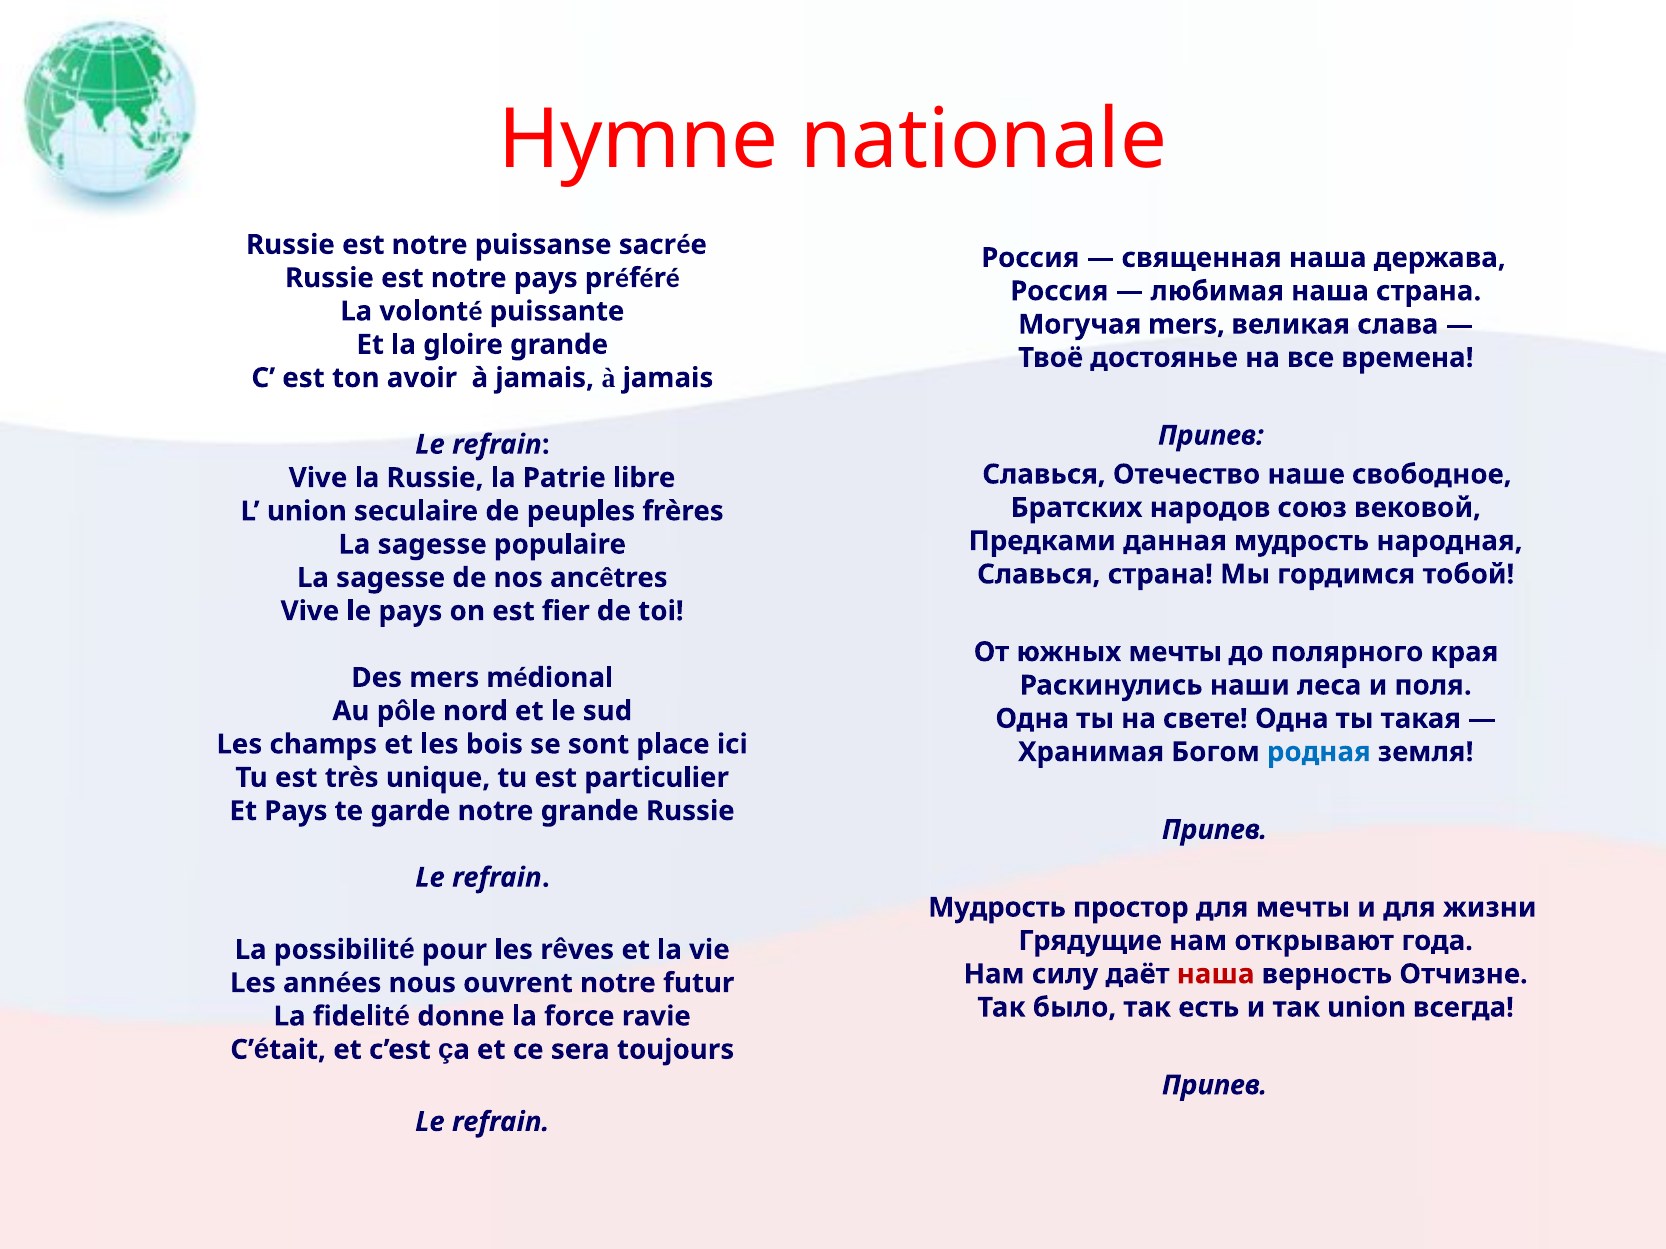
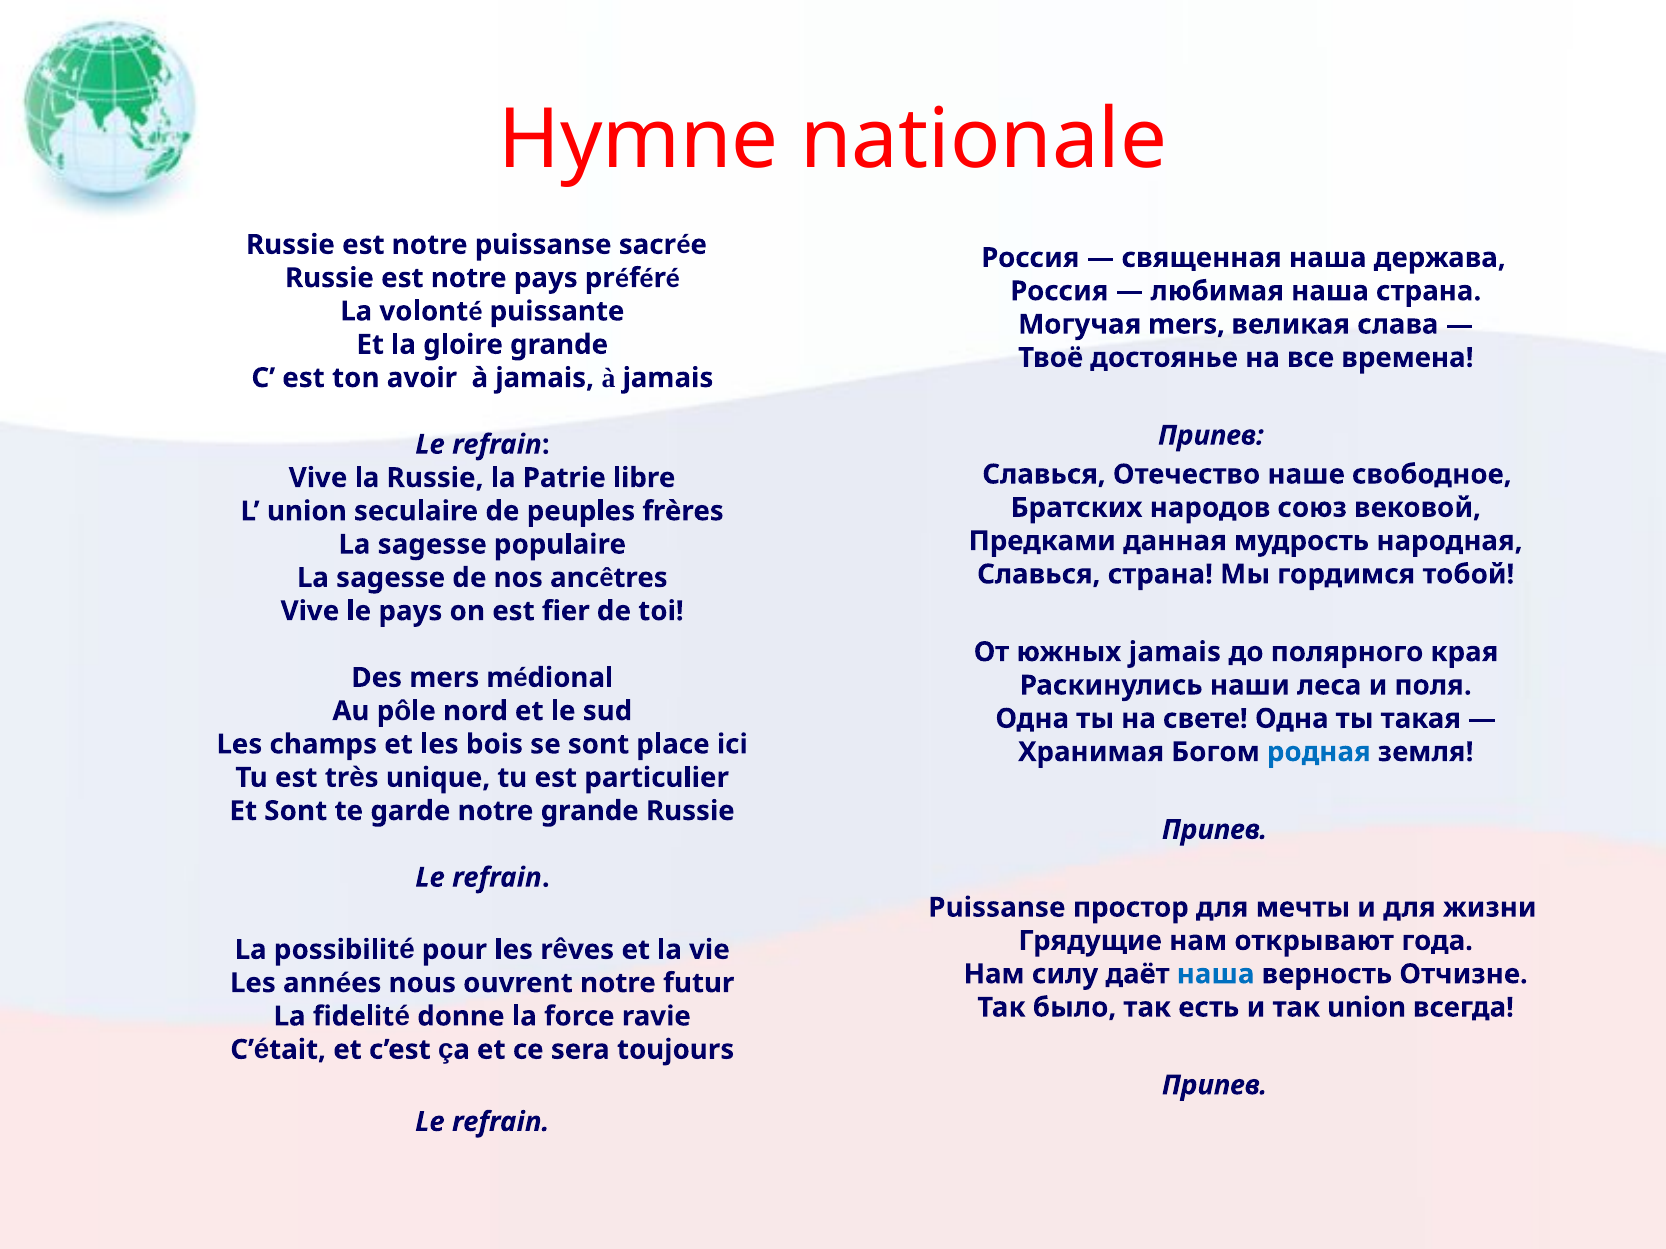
южных мечты: мечты -> jamais (1175, 652)
Et Pays: Pays -> Sont (296, 811)
Мудрость: Мудрость -> Puissanse (997, 908)
наша colour: red -> blue (1216, 975)
